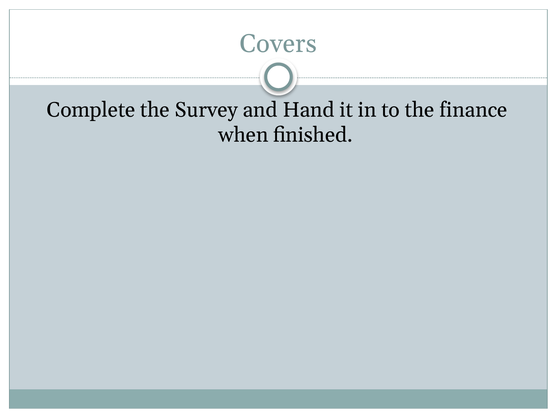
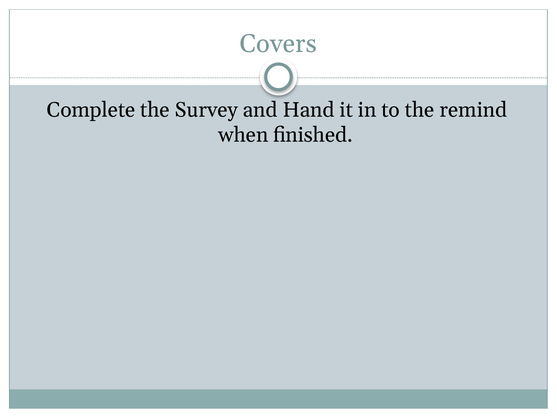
finance: finance -> remind (473, 110)
